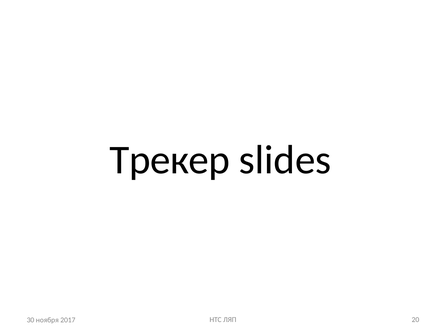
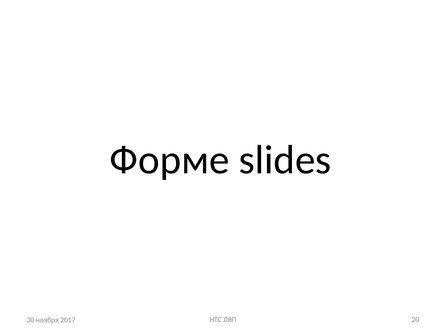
Трекер: Трекер -> Форме (170, 160)
